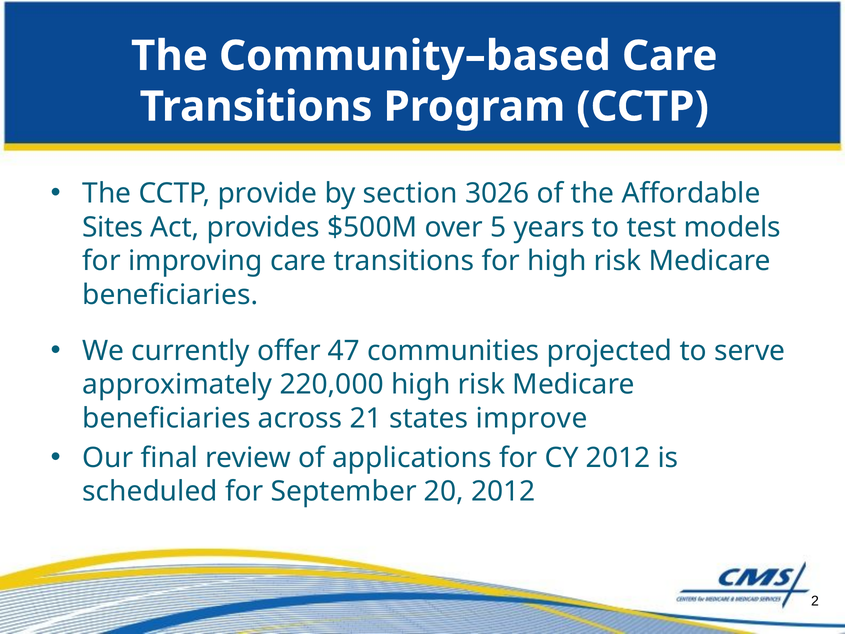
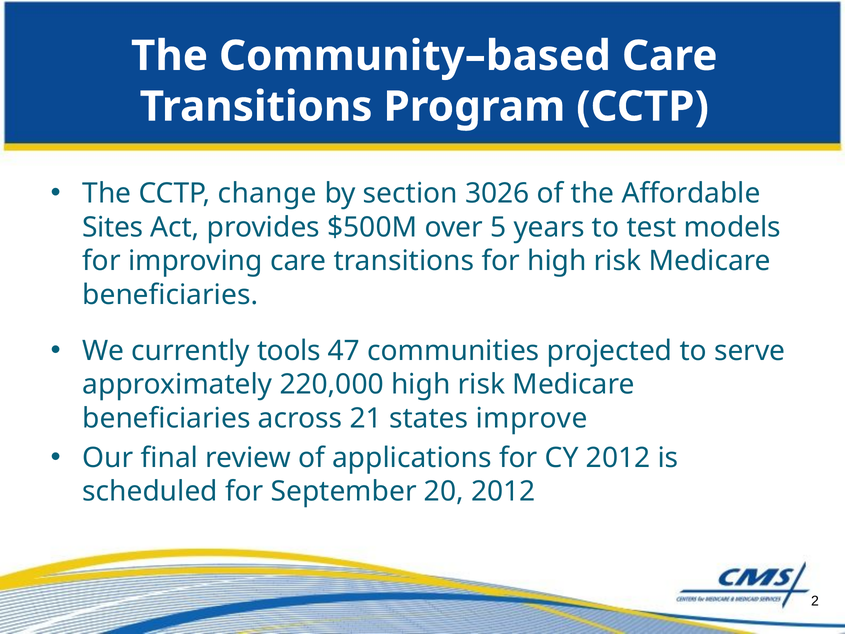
provide: provide -> change (267, 193)
offer: offer -> tools (289, 351)
